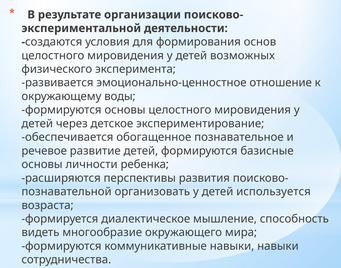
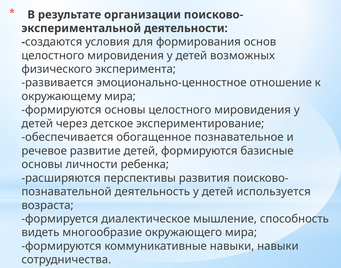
окружающему воды: воды -> мира (120, 97)
организовать: организовать -> деятельность (152, 192)
